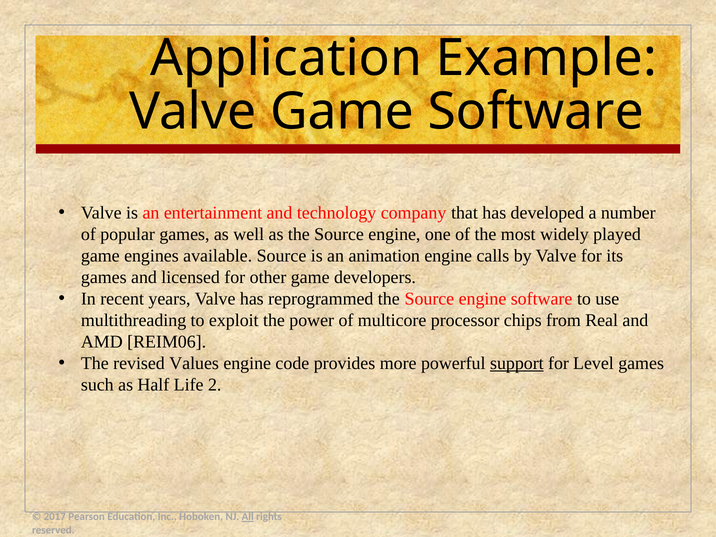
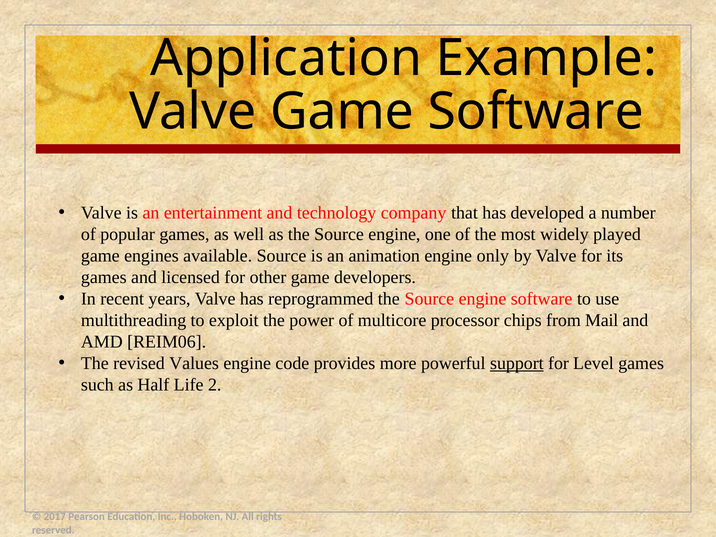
calls: calls -> only (493, 256)
Real: Real -> Mail (602, 320)
All underline: present -> none (248, 517)
